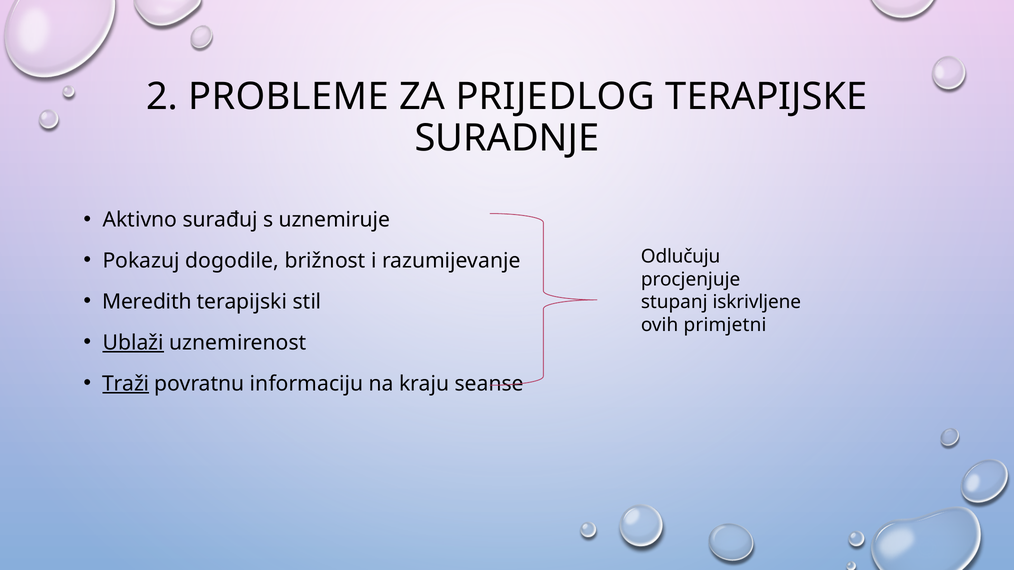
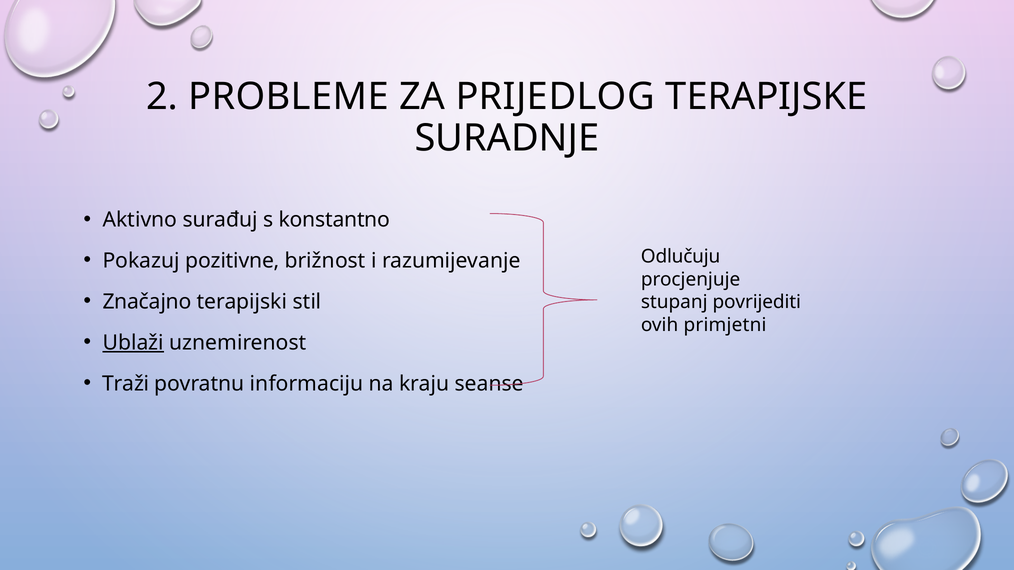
uznemiruje: uznemiruje -> konstantno (334, 220)
dogodile: dogodile -> pozitivne (232, 261)
Meredith: Meredith -> Značajno (147, 302)
iskrivljene: iskrivljene -> povrijediti (757, 302)
Traži underline: present -> none (126, 384)
